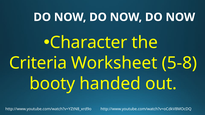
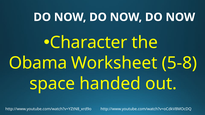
Criteria: Criteria -> Obama (38, 63)
booty: booty -> space (52, 84)
